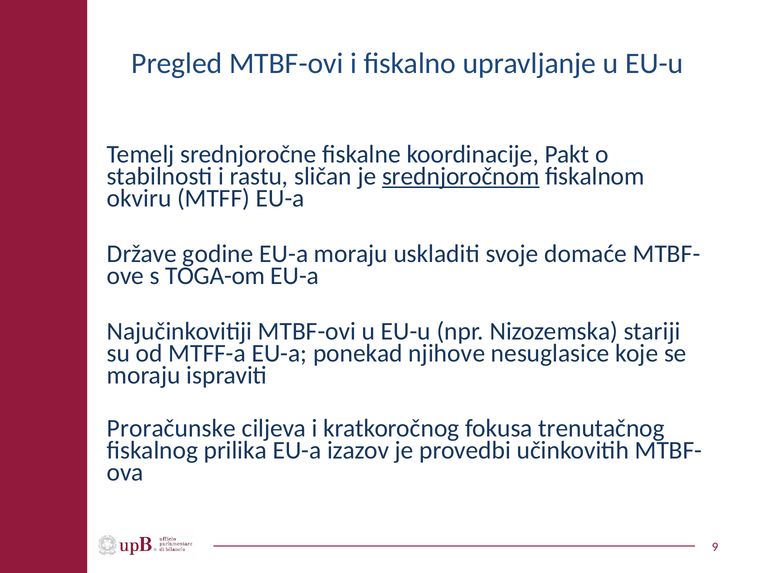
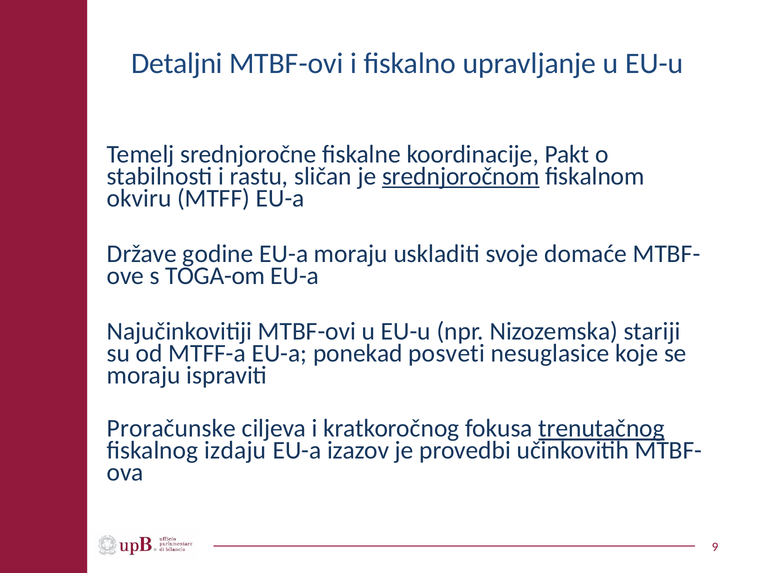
Pregled: Pregled -> Detaljni (177, 63)
njihove: njihove -> posveti (447, 353)
trenutačnog underline: none -> present (602, 429)
prilika: prilika -> izdaju (235, 451)
